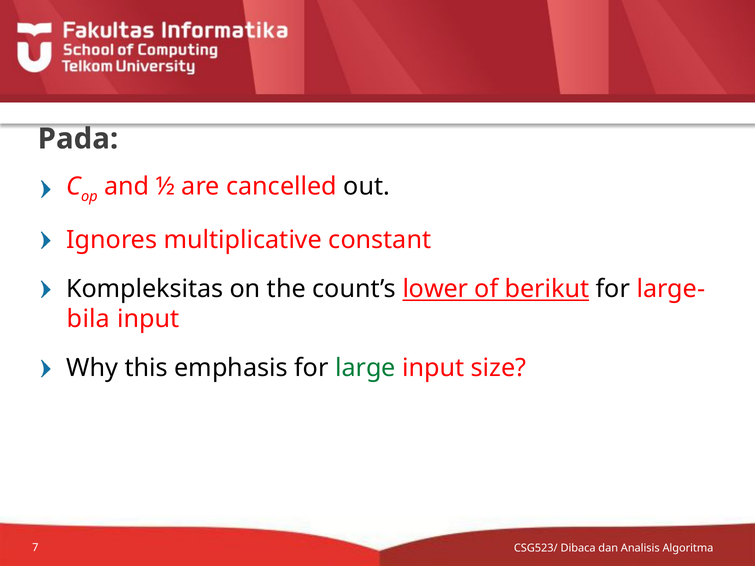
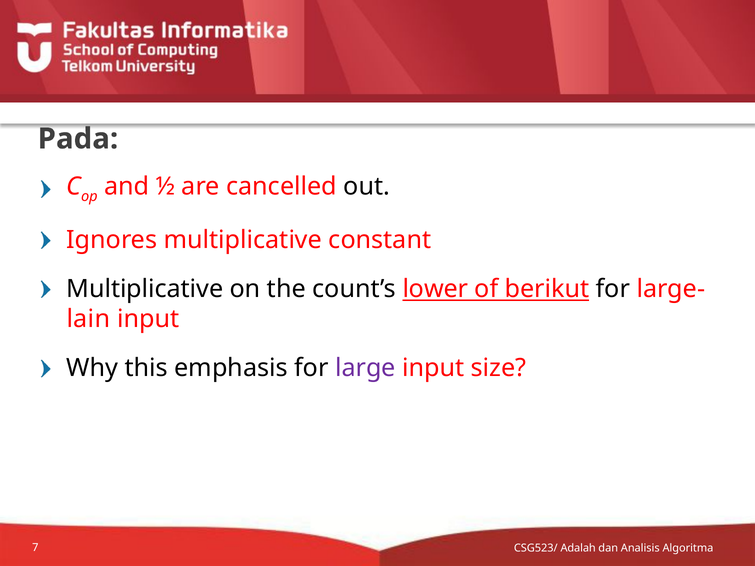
Kompleksitas: Kompleksitas -> Multiplicative (145, 289)
bila: bila -> lain (88, 319)
large colour: green -> purple (365, 368)
Dibaca: Dibaca -> Adalah (578, 549)
